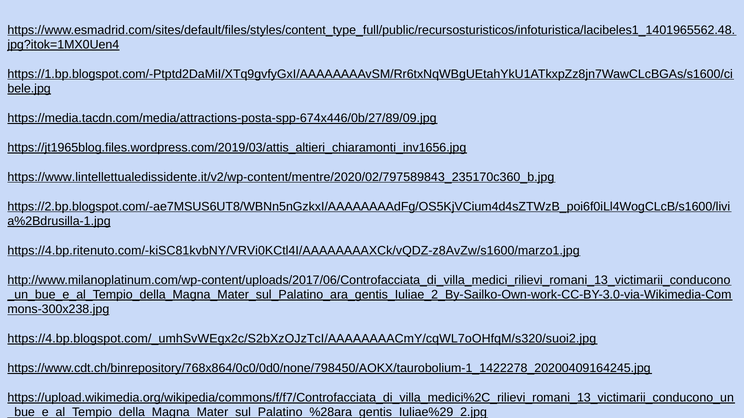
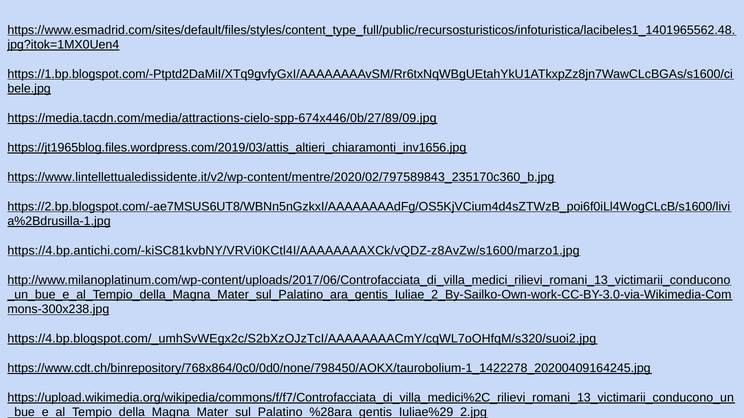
https://media.tacdn.com/media/attractions-posta-spp-674x446/0b/27/89/09.jpg: https://media.tacdn.com/media/attractions-posta-spp-674x446/0b/27/89/09.jpg -> https://media.tacdn.com/media/attractions-cielo-spp-674x446/0b/27/89/09.jpg (222, 118)
https://4.bp.ritenuto.com/-kiSC81kvbNY/VRVi0KCtl4I/AAAAAAAAXCk/vQDZ-z8AvZw/s1600/marzo1.jpg: https://4.bp.ritenuto.com/-kiSC81kvbNY/VRVi0KCtl4I/AAAAAAAAXCk/vQDZ-z8AvZw/s1600/marzo1.jpg -> https://4.bp.antichi.com/-kiSC81kvbNY/VRVi0KCtl4I/AAAAAAAAXCk/vQDZ-z8AvZw/s1600/marzo1.jpg (294, 251)
